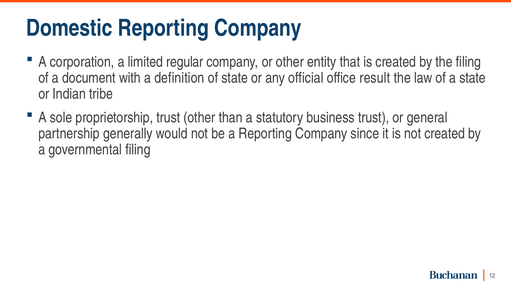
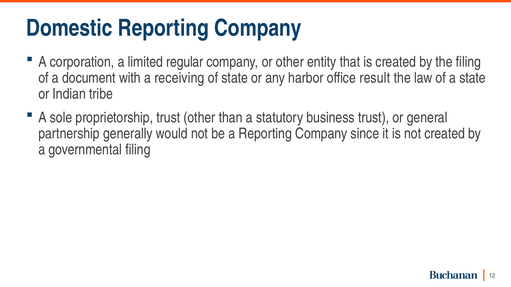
definition: definition -> receiving (179, 78)
official: official -> harbor (306, 78)
